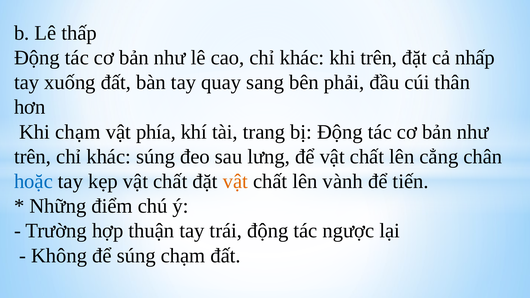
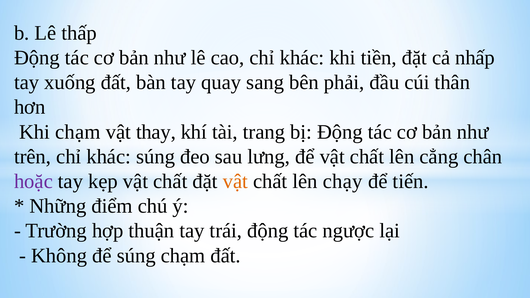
khi trên: trên -> tiền (379, 58)
phía: phía -> thay (156, 132)
hoặc colour: blue -> purple (33, 181)
vành: vành -> chạy (343, 181)
